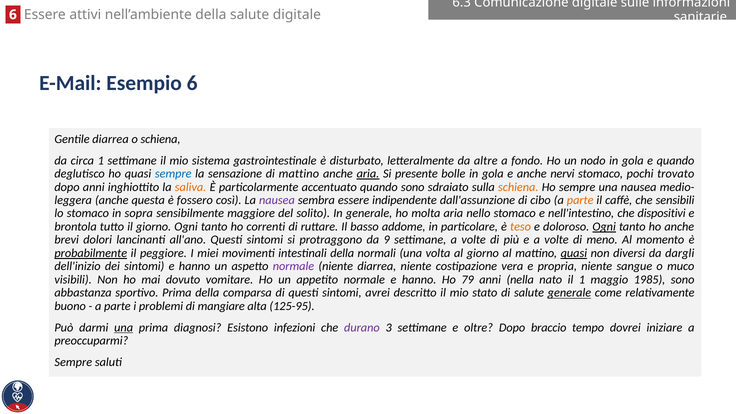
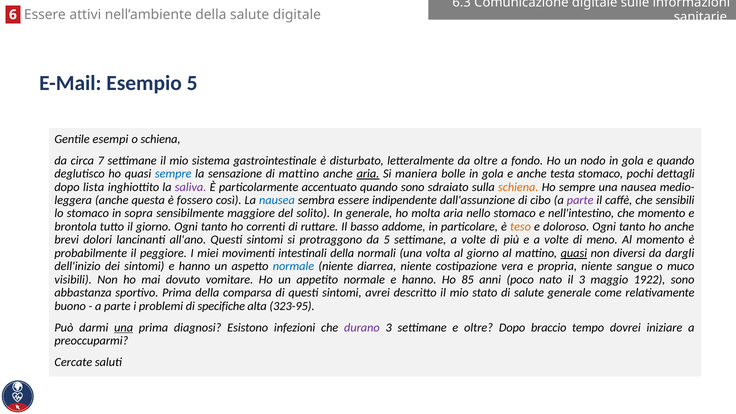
Esempio 6: 6 -> 5 (192, 83)
Gentile diarrea: diarrea -> esempi (110, 139)
circa 1: 1 -> 7 (101, 161)
da altre: altre -> oltre (486, 161)
presente: presente -> maniera (416, 174)
nervi: nervi -> testa (562, 174)
trovato: trovato -> dettagli (676, 174)
dopo anni: anni -> lista (94, 187)
saliva colour: orange -> purple (191, 187)
nausea colour: purple -> blue (277, 200)
parte colour: orange -> purple (580, 200)
che dispositivi: dispositivi -> momento (662, 213)
Ogni underline: present -> none (604, 227)
da 9: 9 -> 5 (387, 240)
probabilmente underline: present -> none (91, 253)
normale colour: purple -> blue (293, 266)
79: 79 -> 85 (468, 280)
nella: nella -> poco (520, 280)
il 1: 1 -> 3 (582, 280)
1985: 1985 -> 1922 (650, 280)
generale underline: present -> none (569, 293)
mangiare: mangiare -> specifiche (221, 306)
125-95: 125-95 -> 323-95 (292, 306)
Sempre: Sempre -> Cercate (73, 362)
